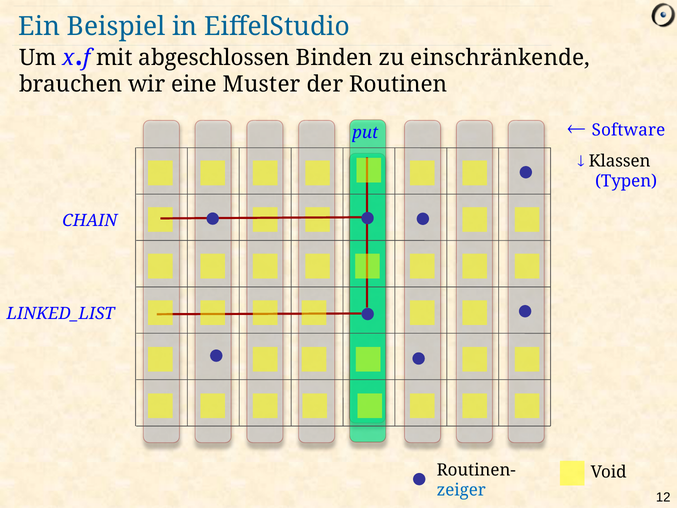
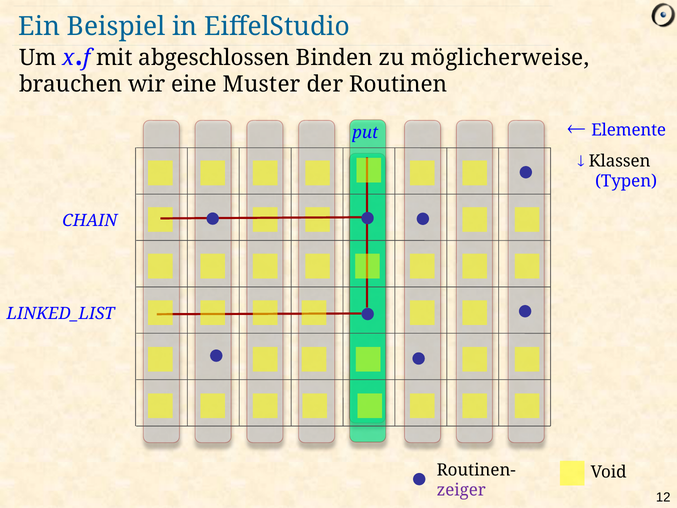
einschränkende: einschränkende -> möglicherweise (500, 58)
Software: Software -> Elemente (629, 130)
zeiger colour: blue -> purple (461, 490)
